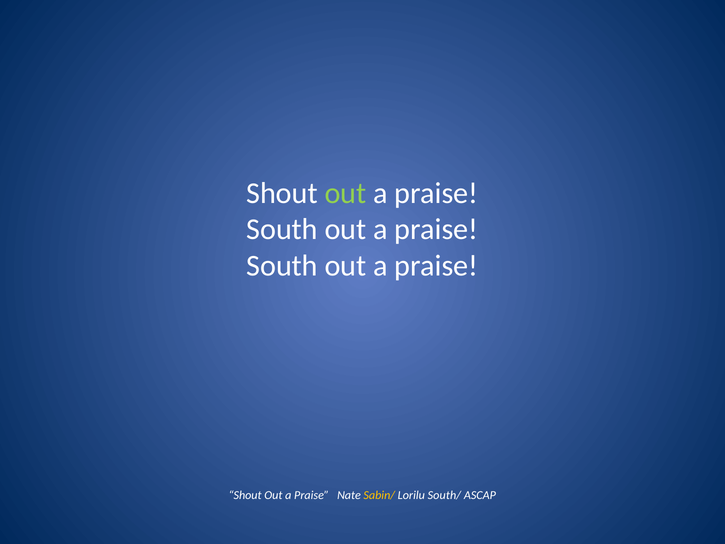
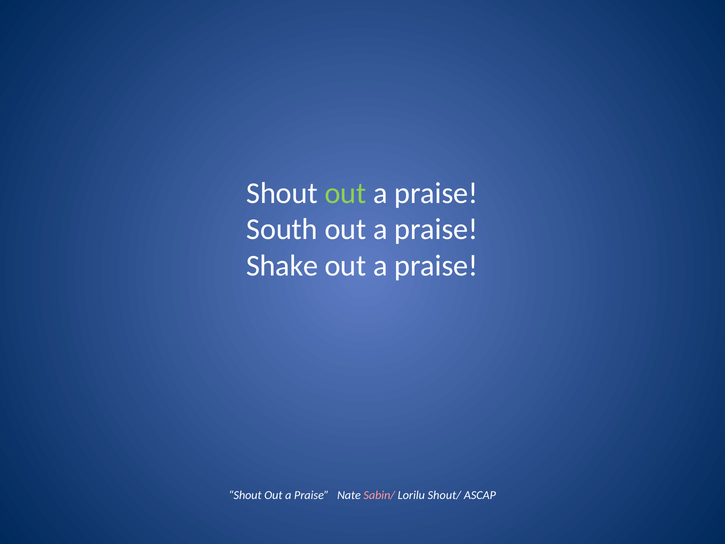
South: South -> Shake (282, 266)
Sabin/ colour: yellow -> pink (379, 495)
South/: South/ -> Shout/ (444, 495)
